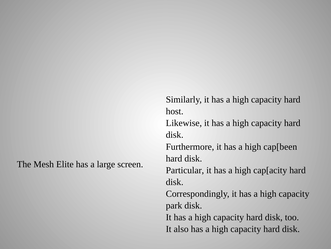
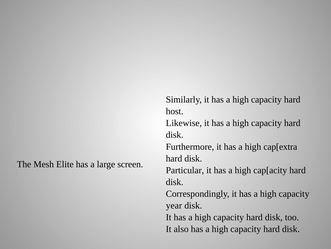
cap[been: cap[been -> cap[extra (280, 146)
park: park -> year (174, 205)
